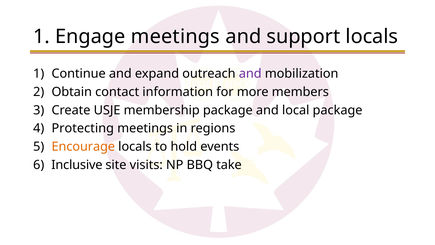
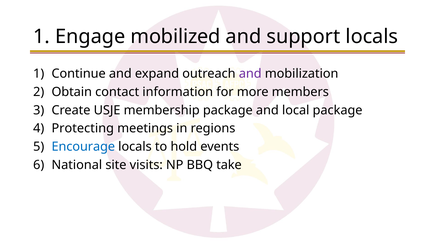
Engage meetings: meetings -> mobilized (176, 37)
Encourage colour: orange -> blue (83, 147)
Inclusive: Inclusive -> National (77, 165)
